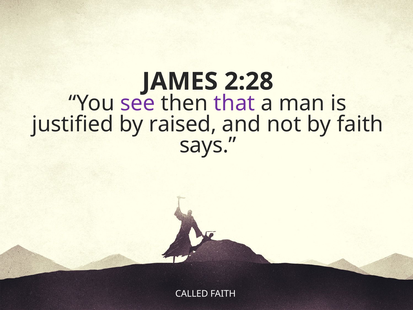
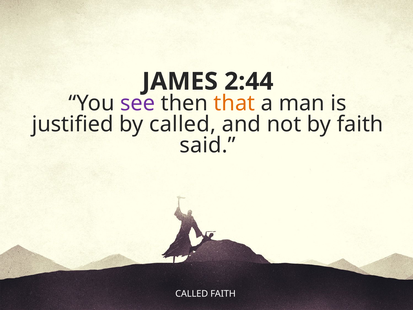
2:28: 2:28 -> 2:44 (249, 81)
that colour: purple -> orange (234, 103)
by raised: raised -> called (183, 124)
says: says -> said (208, 145)
